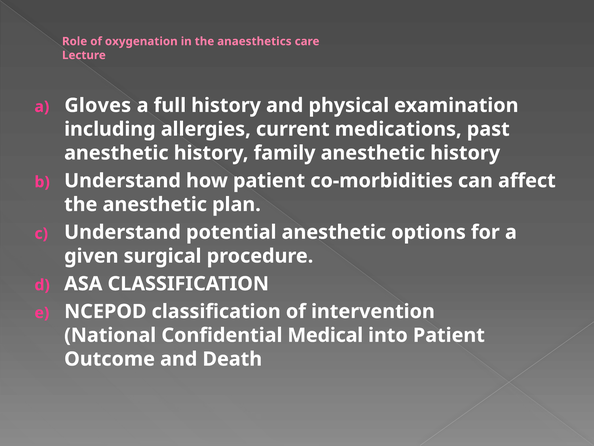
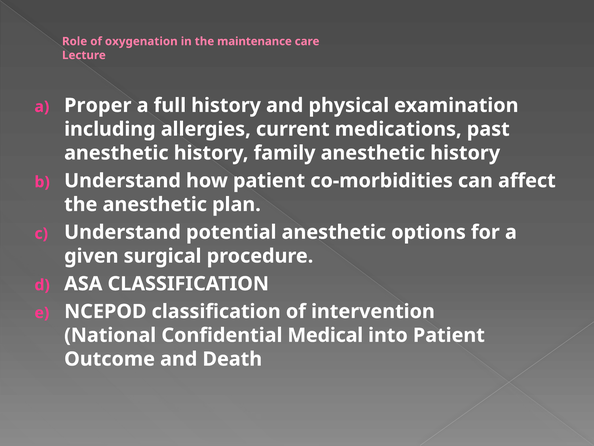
anaesthetics: anaesthetics -> maintenance (254, 41)
Gloves: Gloves -> Proper (98, 105)
